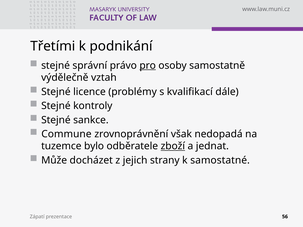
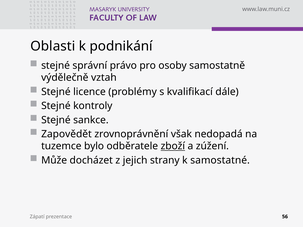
Třetími: Třetími -> Oblasti (53, 46)
pro underline: present -> none (148, 66)
Commune: Commune -> Zapovědět (66, 134)
jednat: jednat -> zúžení (212, 146)
